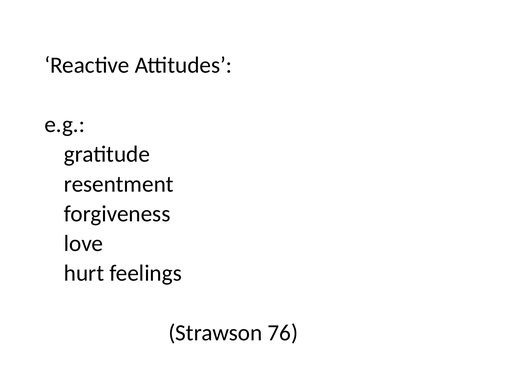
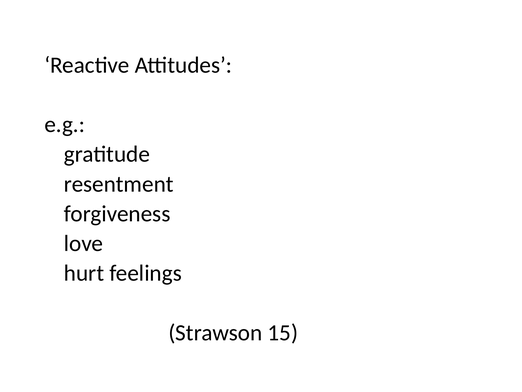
76: 76 -> 15 (283, 332)
